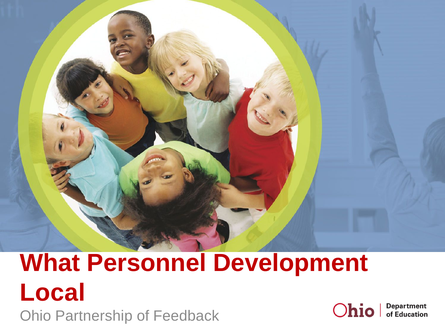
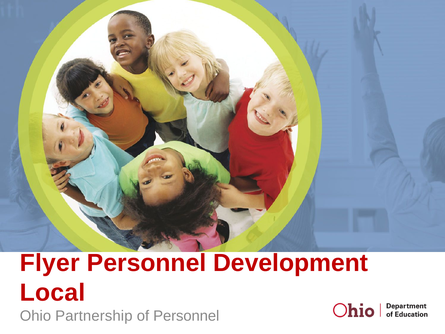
What: What -> Flyer (50, 263)
of Feedback: Feedback -> Personnel (186, 316)
